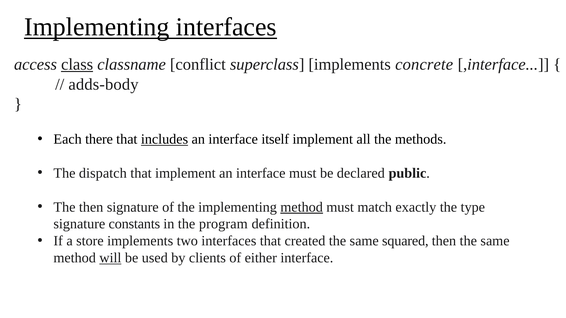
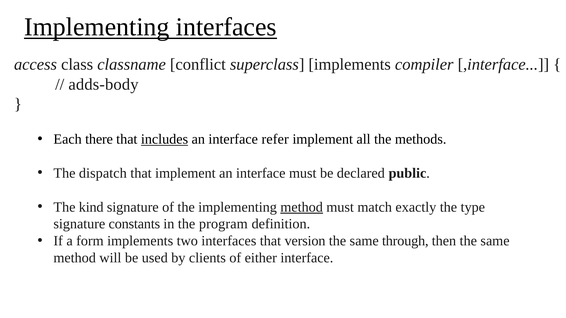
class underline: present -> none (77, 65)
concrete: concrete -> compiler (424, 65)
itself: itself -> refer (275, 139)
The then: then -> kind (91, 207)
store: store -> form (90, 241)
created: created -> version (305, 241)
squared: squared -> through (405, 241)
will underline: present -> none (110, 258)
